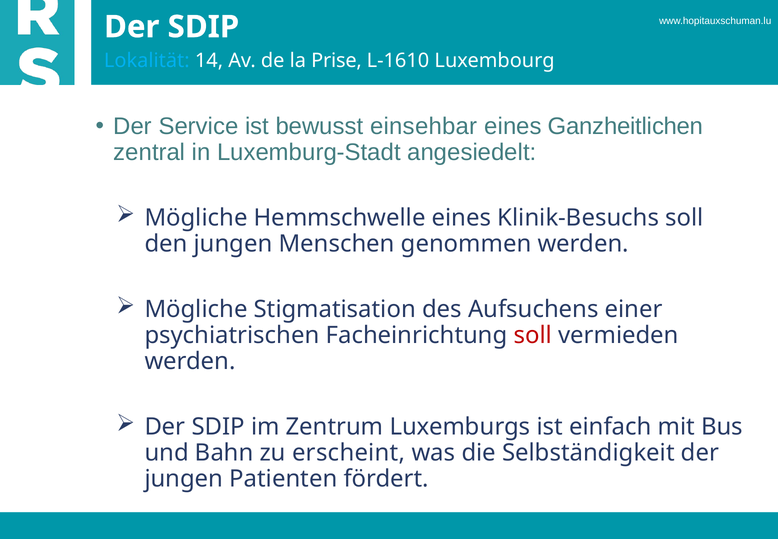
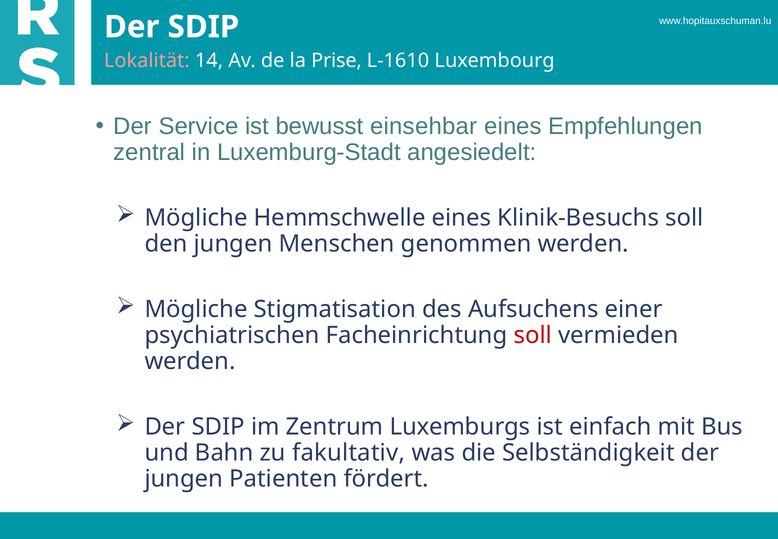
Lokalität colour: light blue -> pink (147, 61)
Ganzheitlichen: Ganzheitlichen -> Empfehlungen (625, 126)
erscheint: erscheint -> fakultativ (349, 453)
